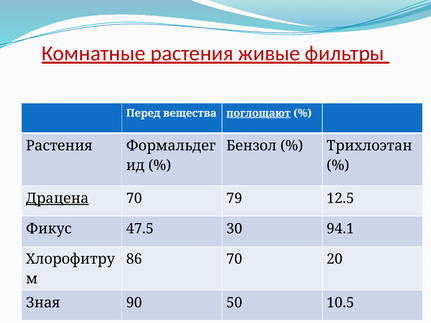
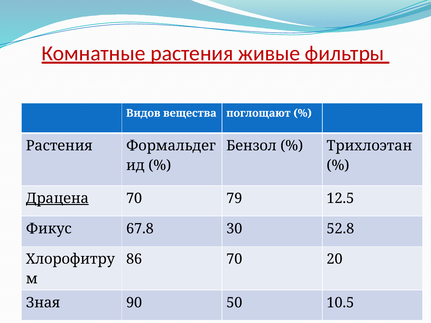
Перед: Перед -> Видов (143, 113)
поглощают underline: present -> none (258, 113)
47.5: 47.5 -> 67.8 (140, 229)
94.1: 94.1 -> 52.8 (340, 229)
